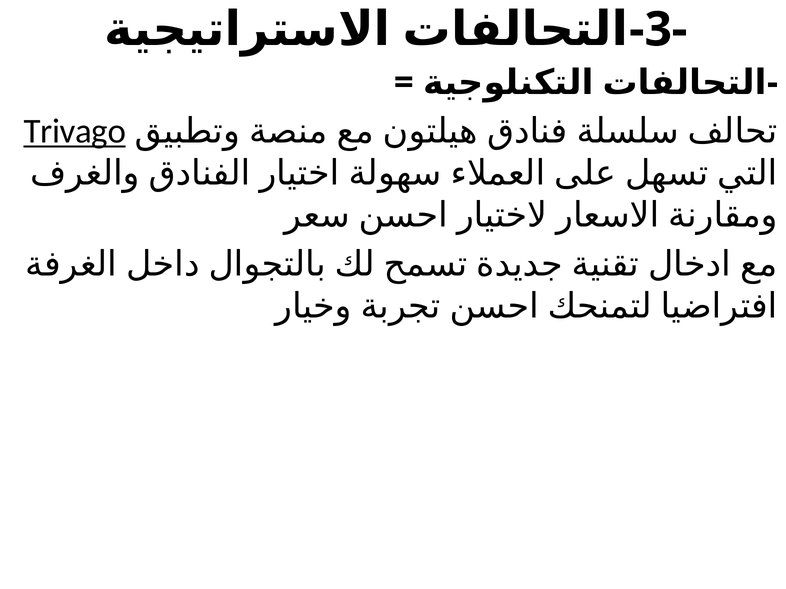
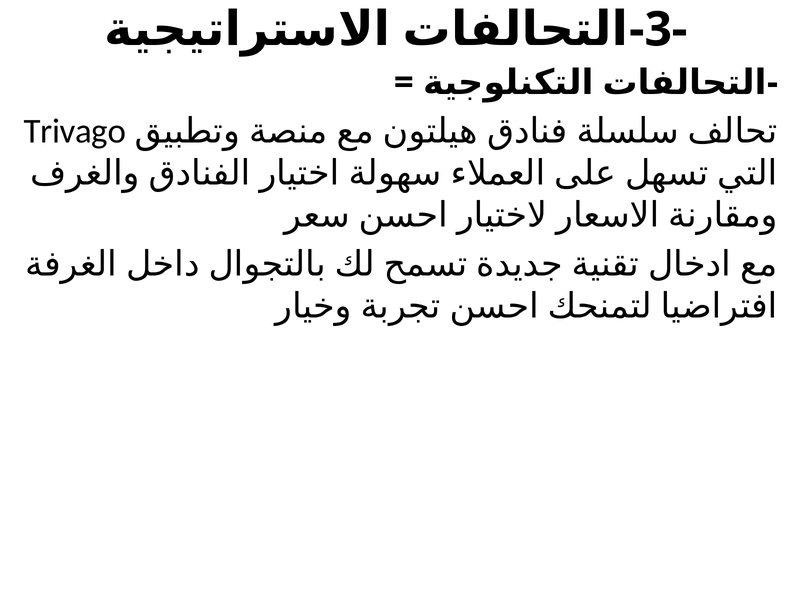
Trivago underline: present -> none (75, 132)
